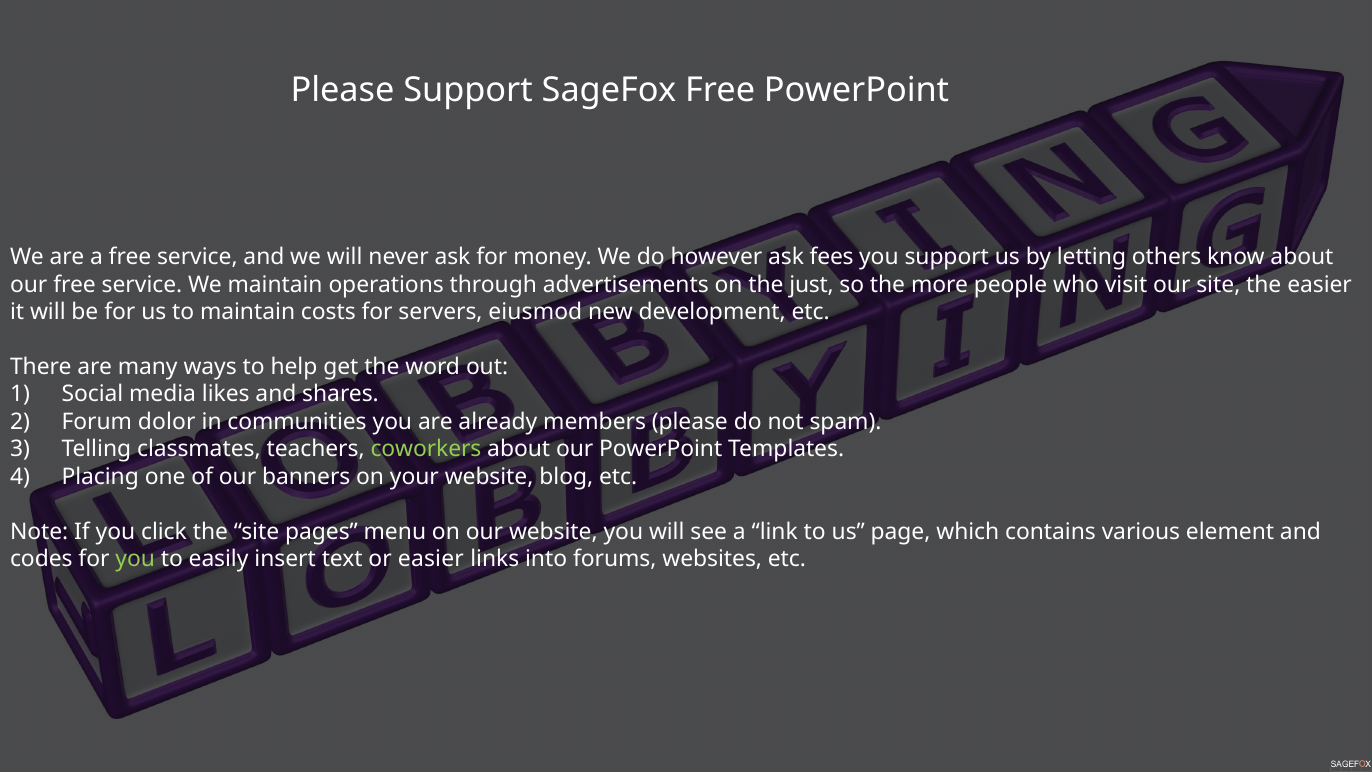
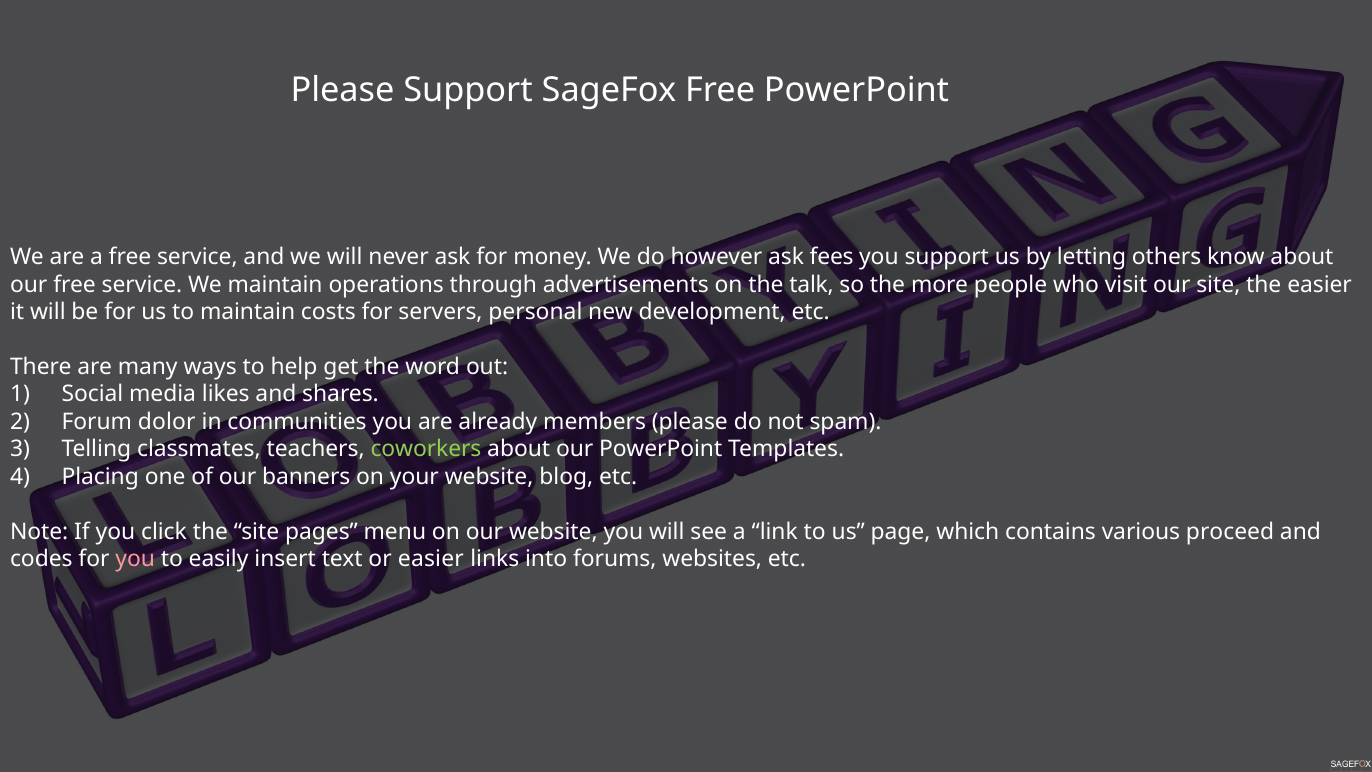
just: just -> talk (812, 285)
eiusmod: eiusmod -> personal (535, 312)
element: element -> proceed (1230, 531)
you colour: light green -> pink (135, 559)
